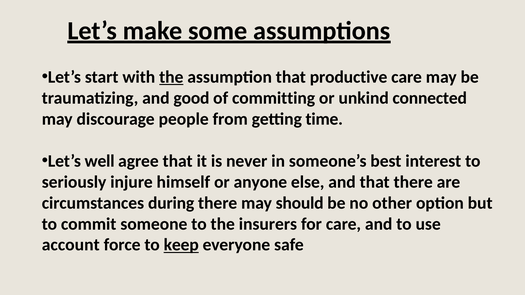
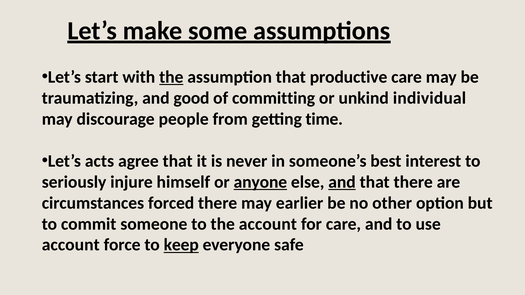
connected: connected -> individual (429, 98)
well: well -> acts (99, 161)
anyone underline: none -> present (260, 182)
and underline: none -> present (342, 182)
during: during -> forced (171, 203)
should: should -> earlier (300, 203)
the insurers: insurers -> account (268, 224)
